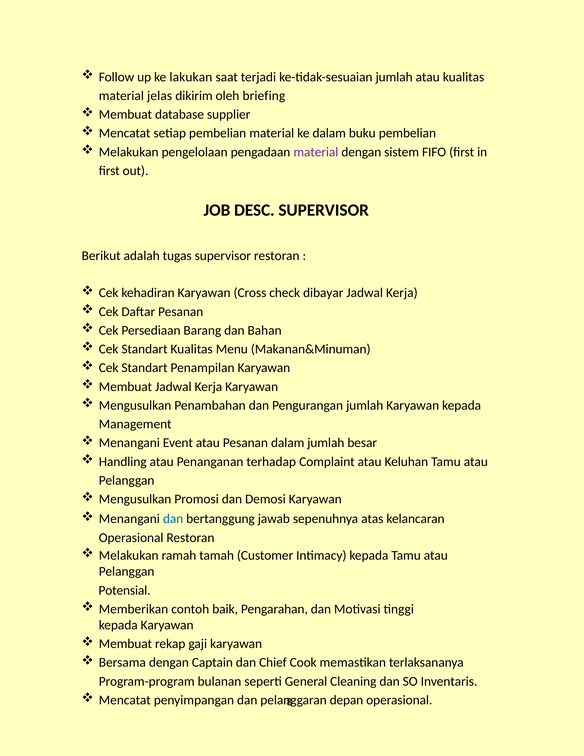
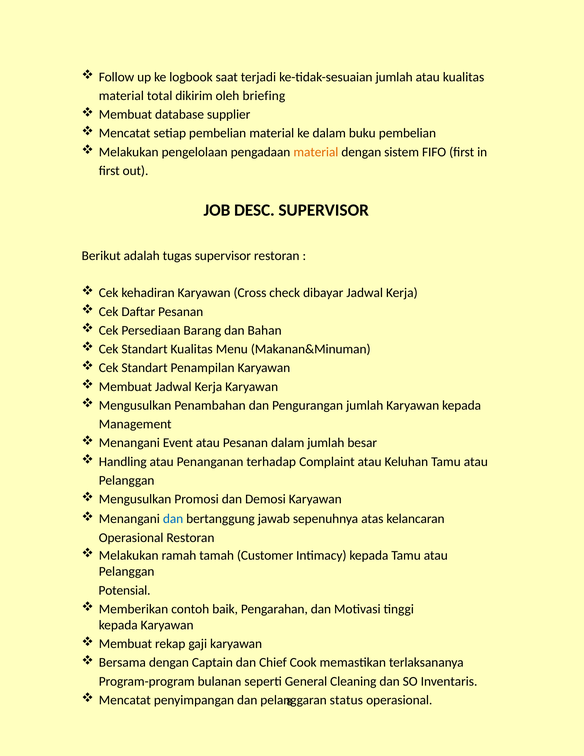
lakukan: lakukan -> logbook (191, 77)
jelas: jelas -> total (160, 96)
material colour: purple -> orange (316, 152)
depan: depan -> status (346, 700)
